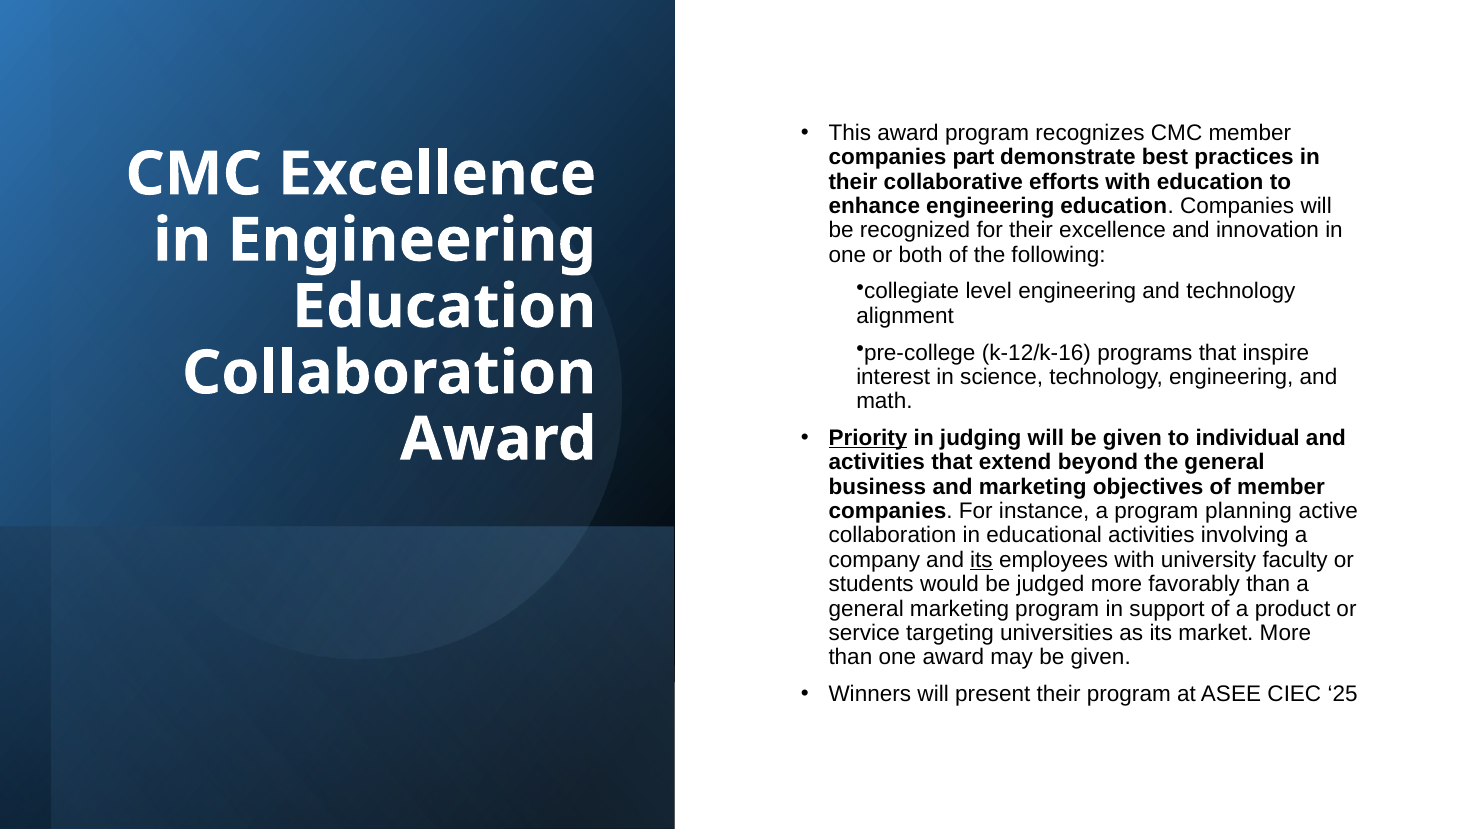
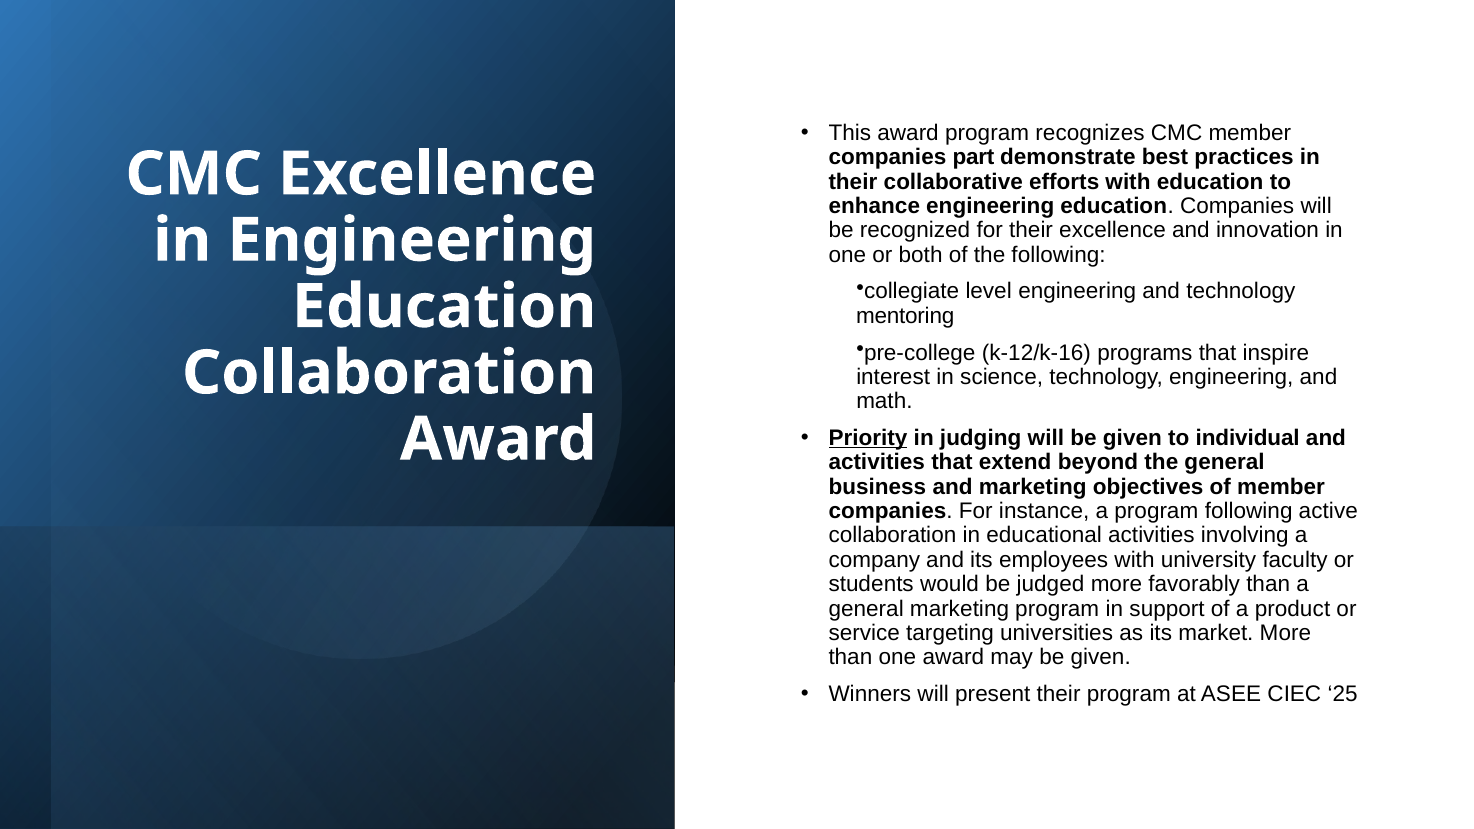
alignment: alignment -> mentoring (905, 316)
program planning: planning -> following (1249, 511)
its underline: present -> none (981, 560)
